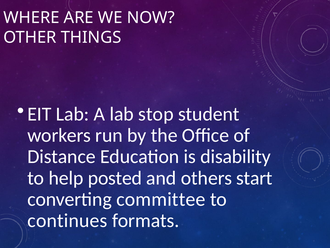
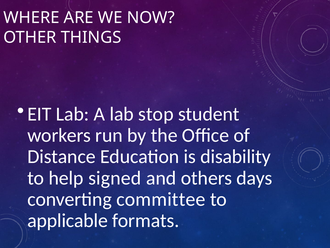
posted: posted -> signed (115, 178)
start: start -> days (254, 178)
continues: continues -> applicable (68, 220)
